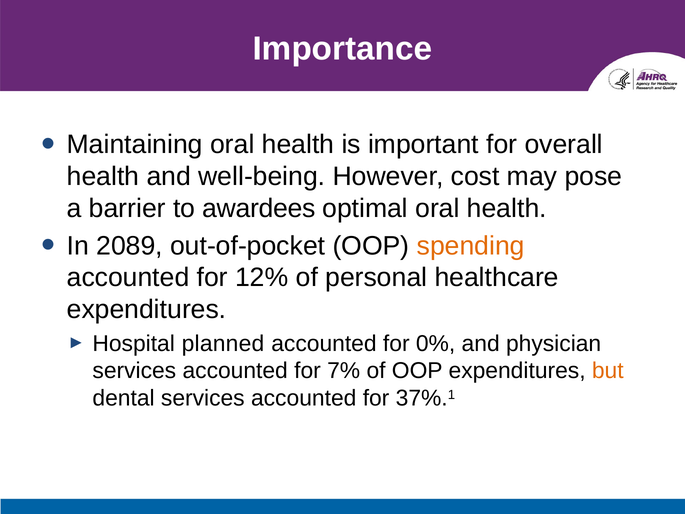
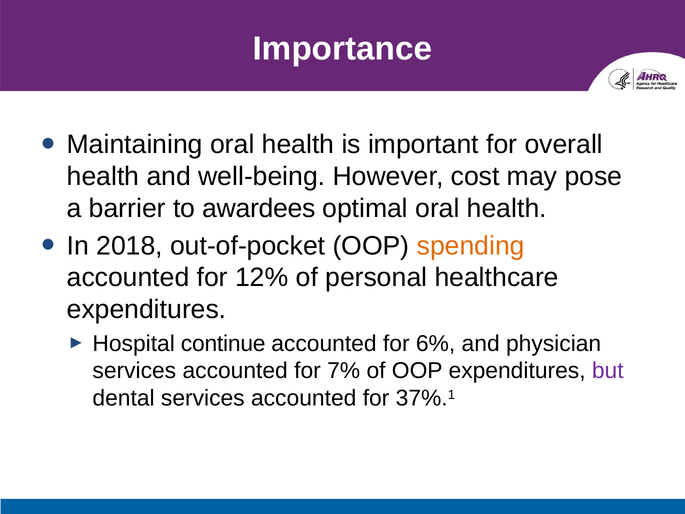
2089: 2089 -> 2018 (130, 246)
planned: planned -> continue (223, 343)
0%: 0% -> 6% (436, 343)
but colour: orange -> purple (608, 371)
